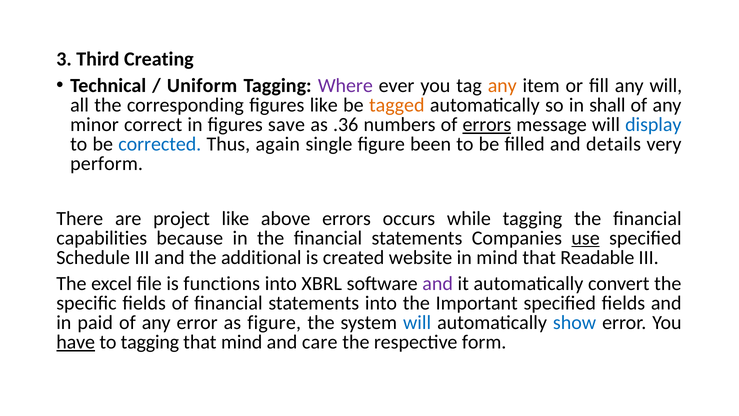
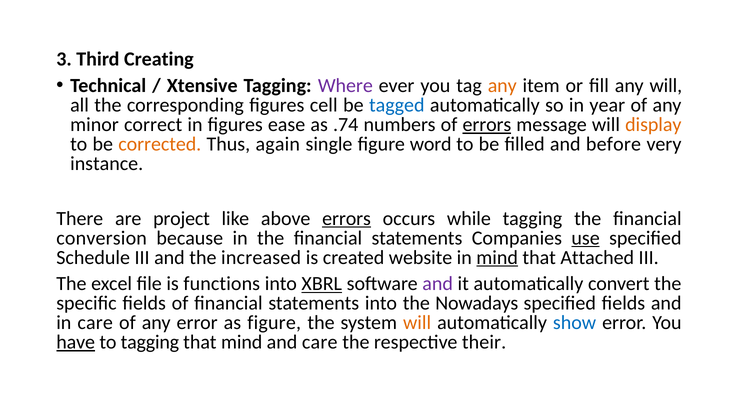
Uniform: Uniform -> Xtensive (202, 86)
figures like: like -> cell (324, 105)
tagged colour: orange -> blue (397, 105)
shall: shall -> year (607, 105)
save: save -> ease (287, 125)
.36: .36 -> .74 (346, 125)
display colour: blue -> orange (653, 125)
corrected colour: blue -> orange (160, 144)
been: been -> word (431, 144)
details: details -> before (614, 144)
perform: perform -> instance (107, 163)
errors underline: none -> present (347, 218)
capabilities: capabilities -> conversion (102, 238)
additional: additional -> increased (261, 257)
mind underline: none -> present (497, 257)
Readable: Readable -> Attached (597, 257)
XBRL underline: none -> present (322, 284)
Important: Important -> Nowadays (477, 303)
in paid: paid -> care (95, 322)
will colour: blue -> orange (417, 322)
form: form -> their (484, 342)
